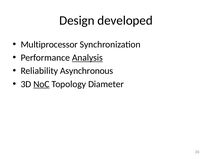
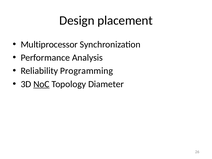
developed: developed -> placement (125, 21)
Analysis underline: present -> none (87, 58)
Asynchronous: Asynchronous -> Programming (87, 71)
